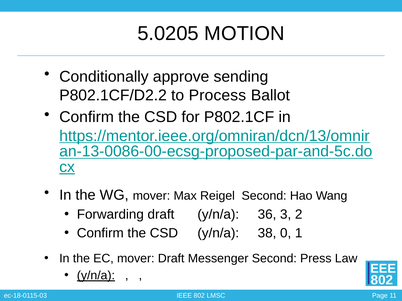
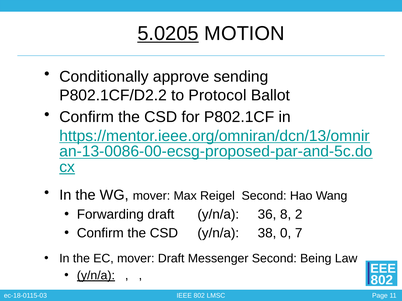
5.0205 underline: none -> present (168, 34)
Process: Process -> Protocol (217, 95)
3: 3 -> 8 (286, 215)
1: 1 -> 7 (299, 233)
Press: Press -> Being (316, 259)
